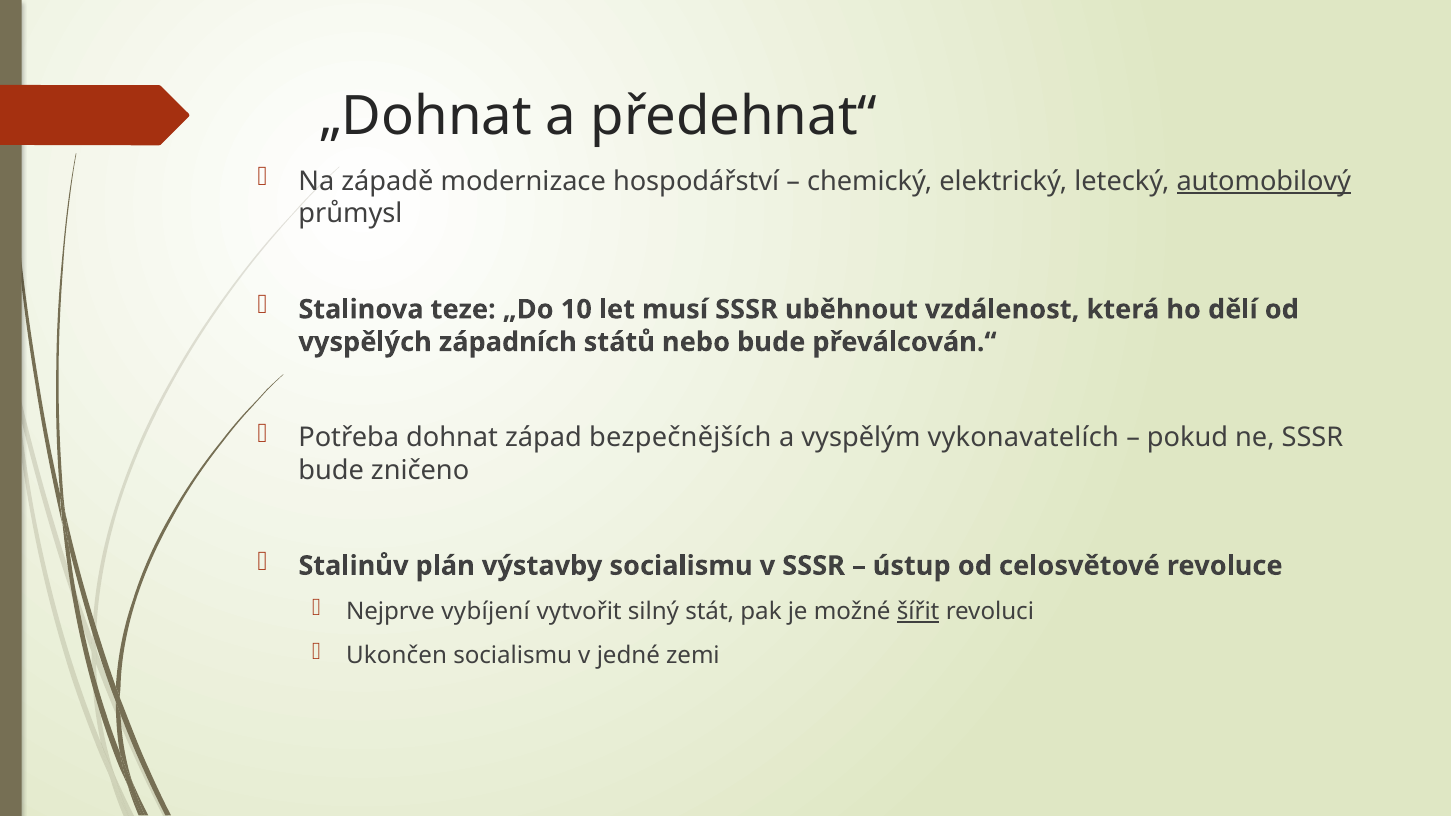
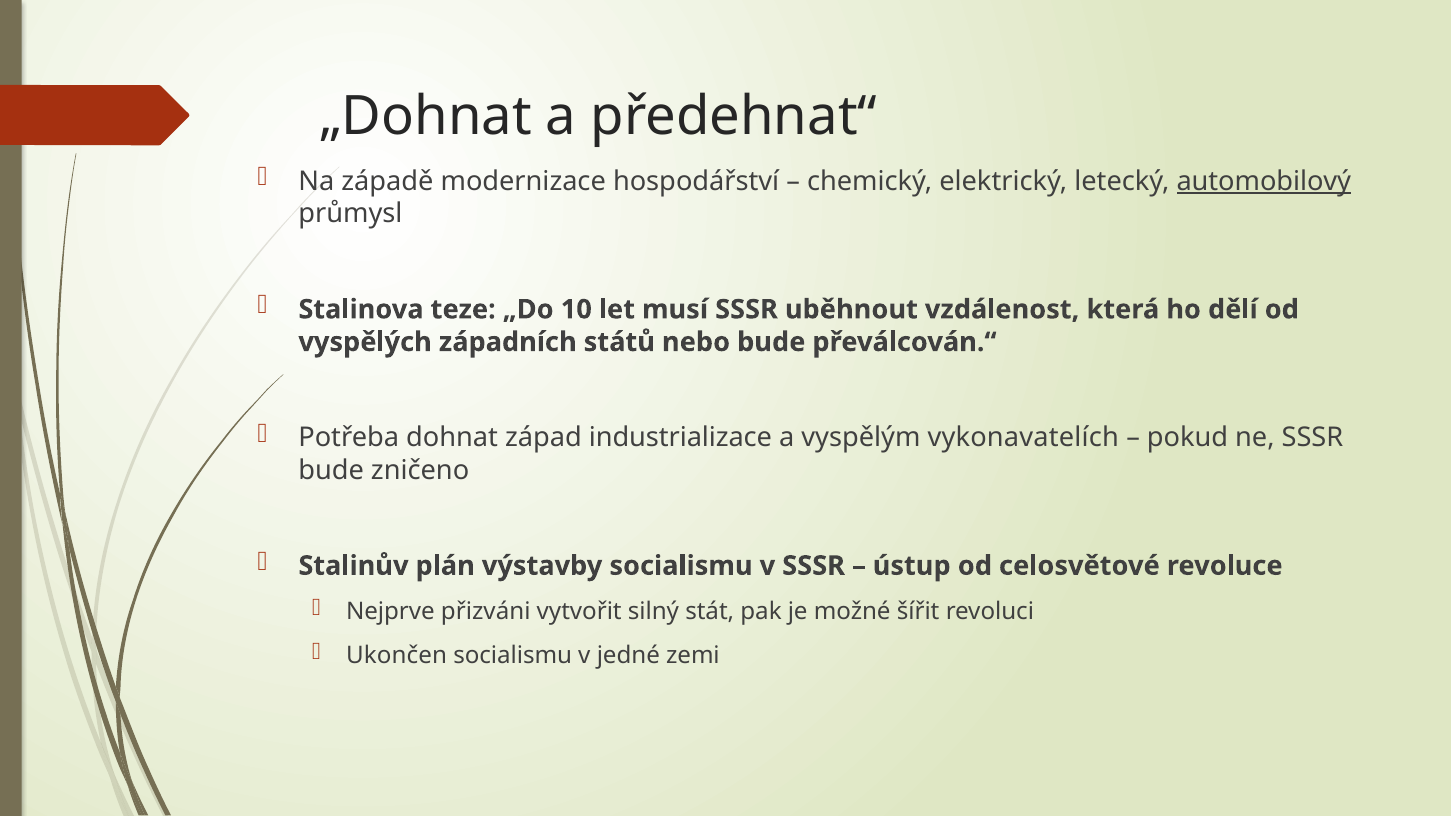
bezpečnějších: bezpečnějších -> industrializace (680, 438)
vybíjení: vybíjení -> přizváni (486, 612)
šířit underline: present -> none (918, 612)
